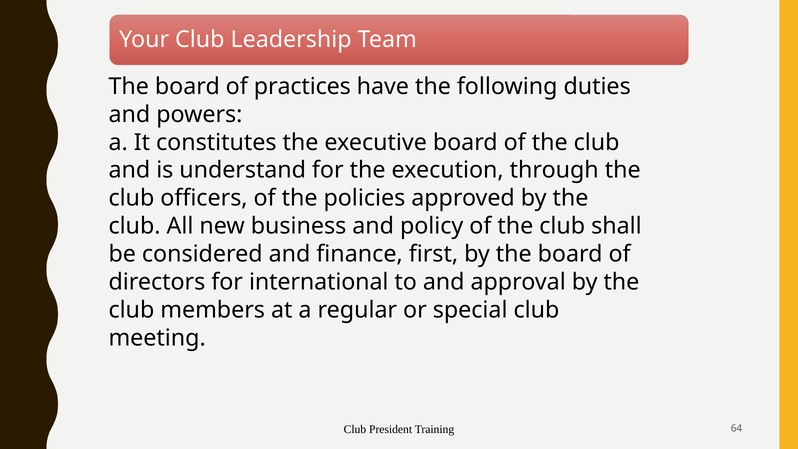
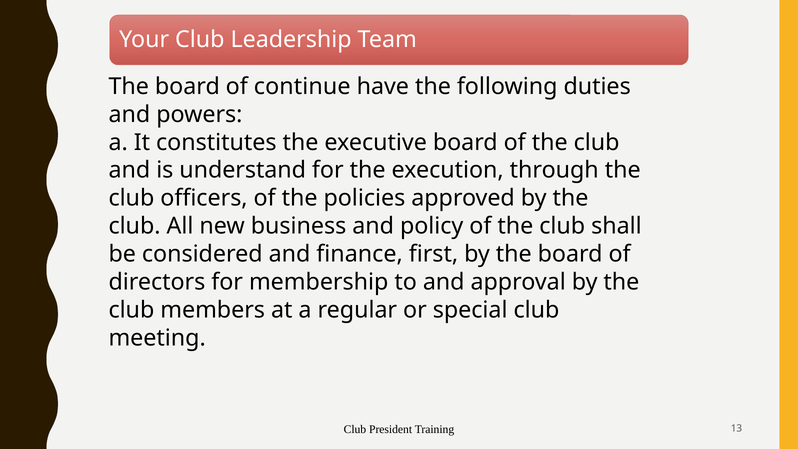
practices: practices -> continue (302, 86)
international: international -> membership (319, 282)
64: 64 -> 13 (736, 428)
